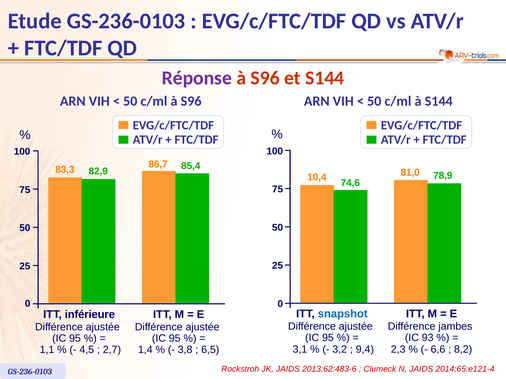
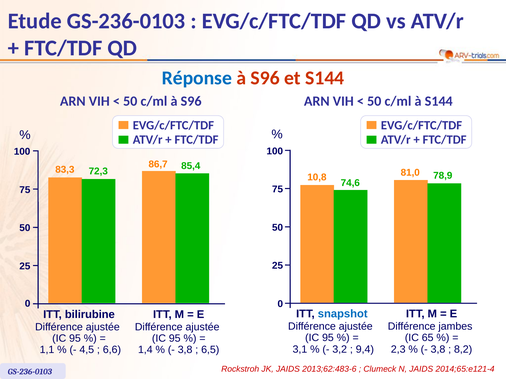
Réponse colour: purple -> blue (197, 78)
82,9: 82,9 -> 72,3 (98, 172)
10,4: 10,4 -> 10,8 (317, 177)
inférieure: inférieure -> bilirubine (90, 315)
93: 93 -> 65 (428, 338)
6,6: 6,6 -> 3,8 (438, 350)
2,7: 2,7 -> 6,6 (112, 350)
